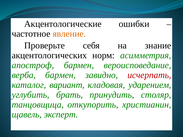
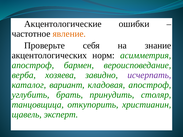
верба бармен: бармен -> хозяева (61, 75)
исчерпать colour: red -> purple (149, 75)
кладовая ударением: ударением -> апостроф (150, 85)
